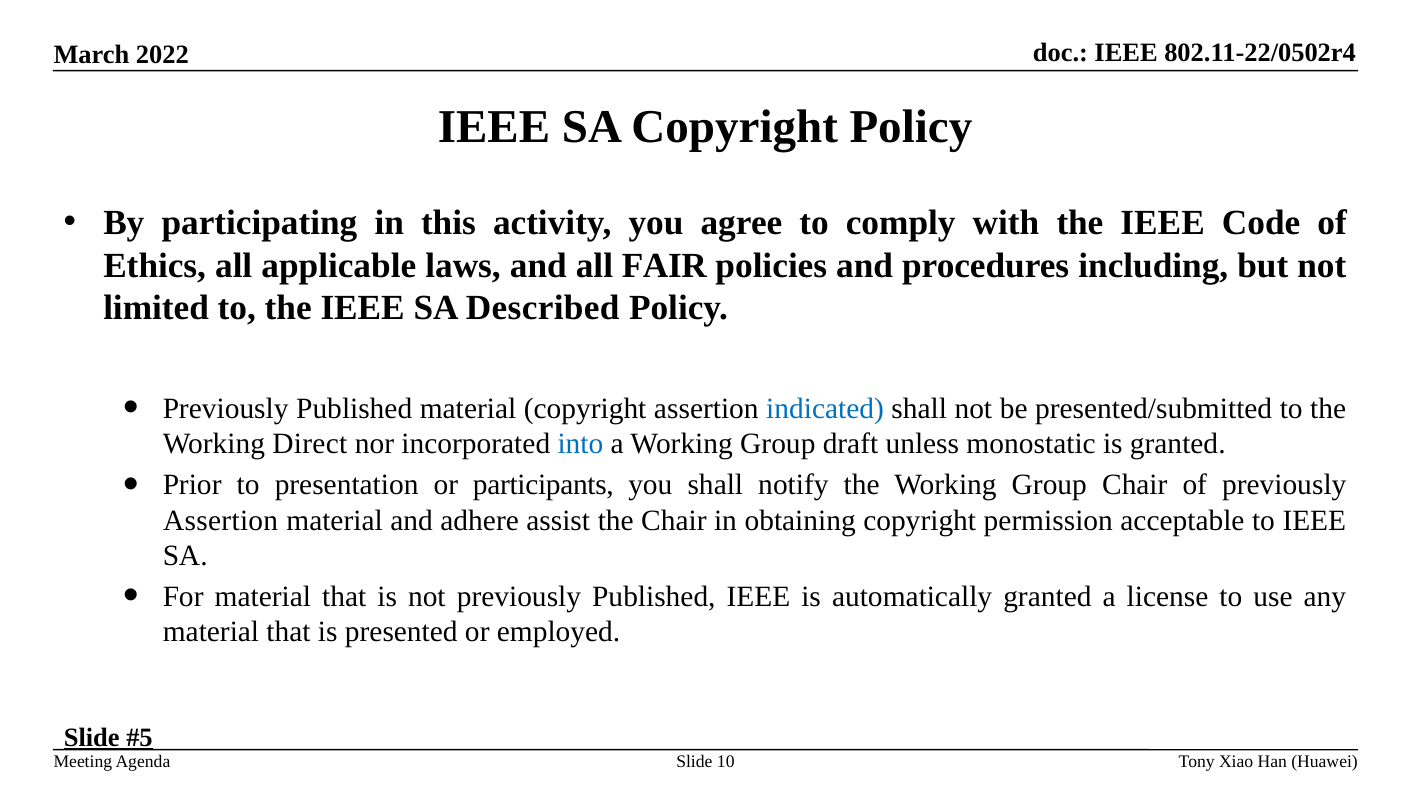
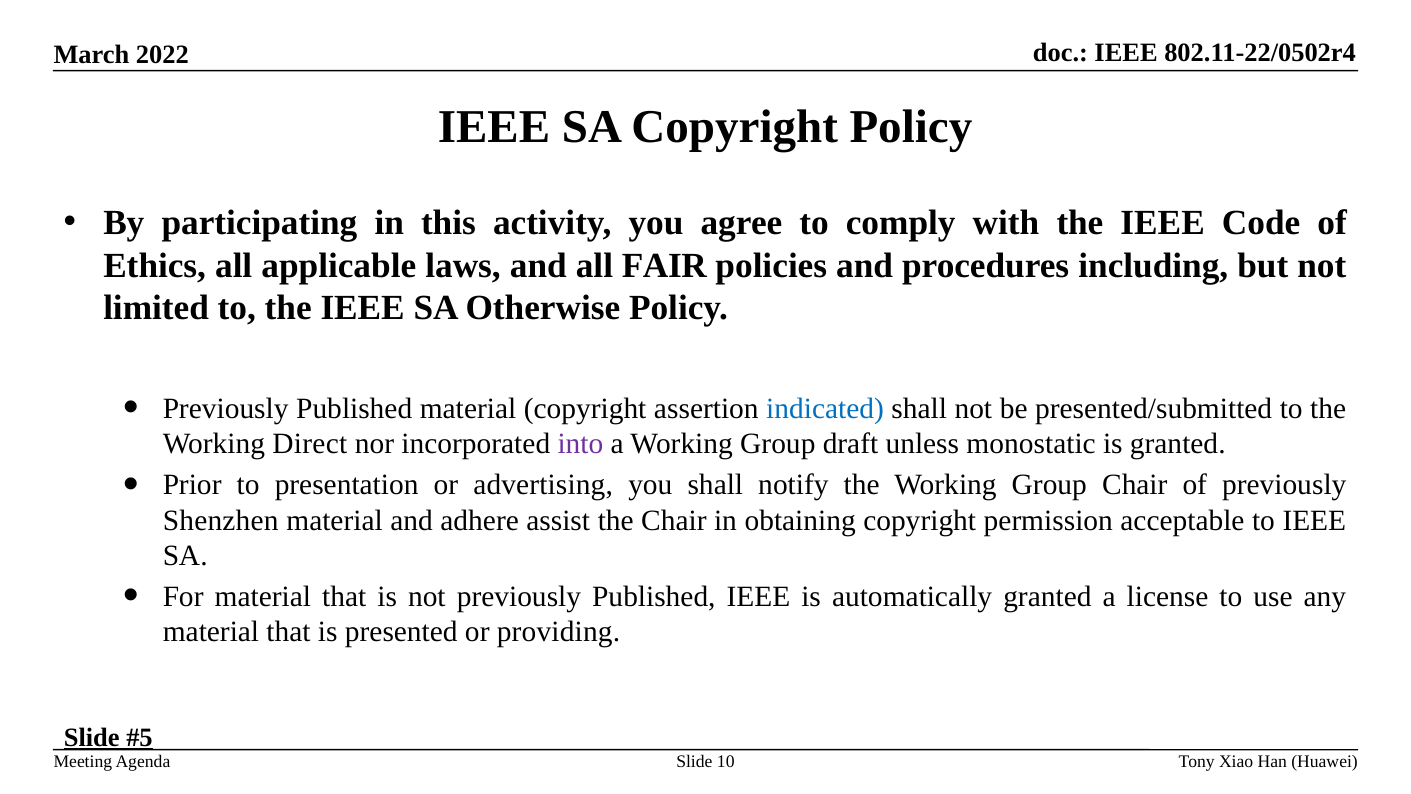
Described: Described -> Otherwise (543, 308)
into colour: blue -> purple (580, 444)
participants: participants -> advertising (543, 485)
Assertion: Assertion -> Shenzhen (221, 520)
employed: employed -> providing (558, 632)
